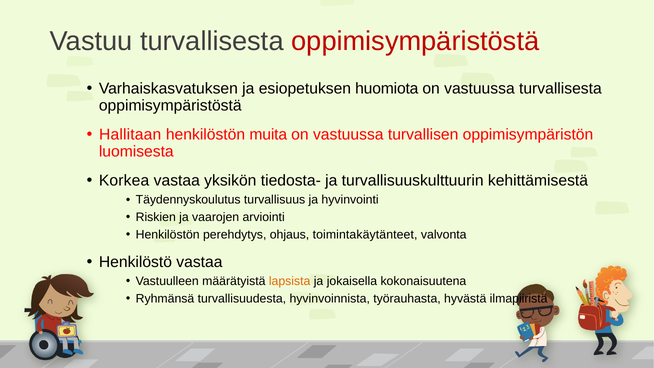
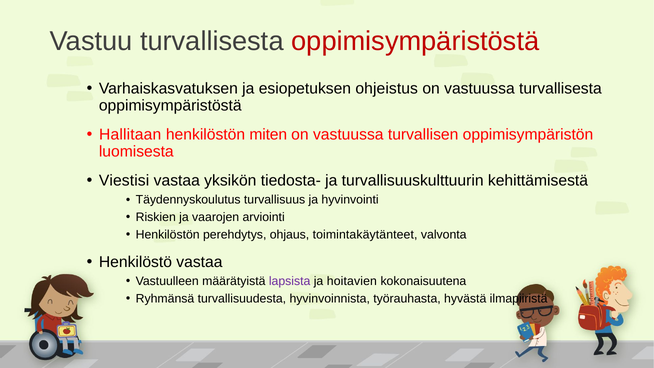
huomiota: huomiota -> ohjeistus (387, 88)
muita: muita -> miten (268, 135)
Korkea: Korkea -> Viestisi (124, 181)
lapsista colour: orange -> purple (290, 281)
jokaisella: jokaisella -> hoitavien (352, 281)
